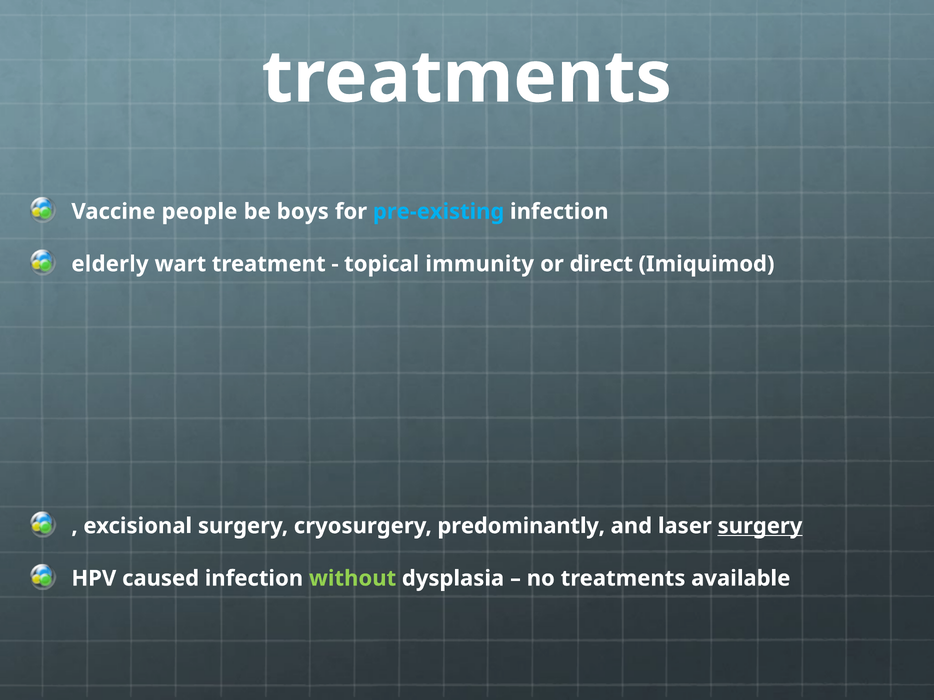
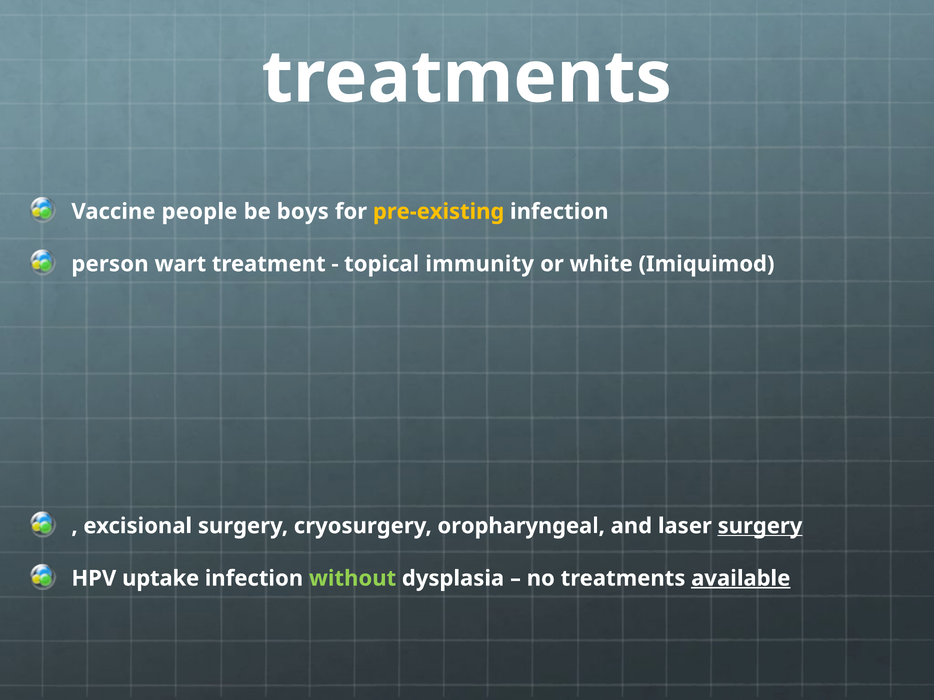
pre-existing colour: light blue -> yellow (439, 212)
elderly: elderly -> person (110, 264)
direct: direct -> white (601, 264)
predominantly: predominantly -> oropharyngeal (521, 526)
caused: caused -> uptake (161, 579)
available underline: none -> present (741, 579)
